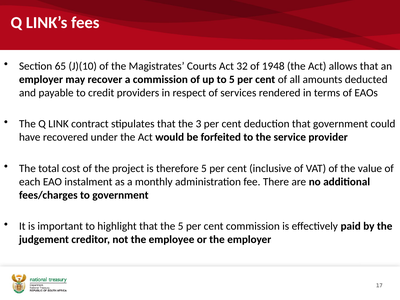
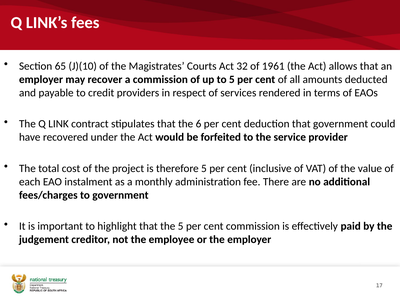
1948: 1948 -> 1961 (273, 66)
3: 3 -> 6 (199, 124)
